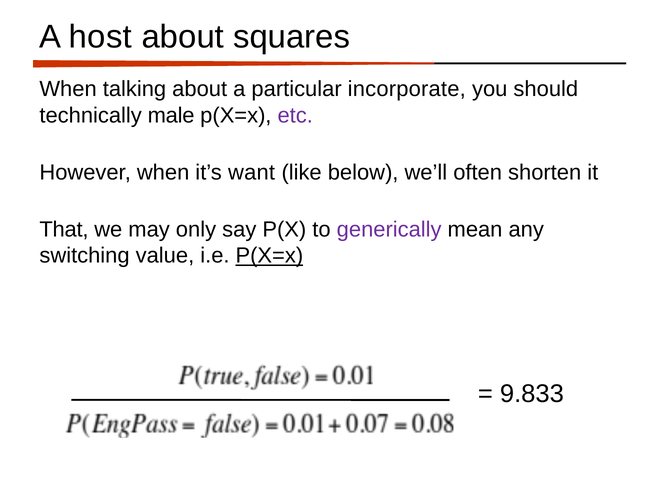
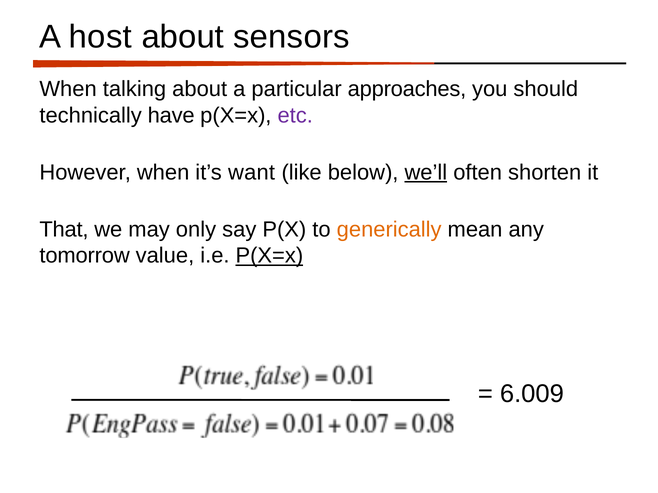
squares: squares -> sensors (291, 37)
incorporate: incorporate -> approaches (407, 89)
male: male -> have (171, 116)
we’ll underline: none -> present (426, 173)
generically colour: purple -> orange (389, 230)
switching: switching -> tomorrow (85, 256)
9.833: 9.833 -> 6.009 (532, 394)
